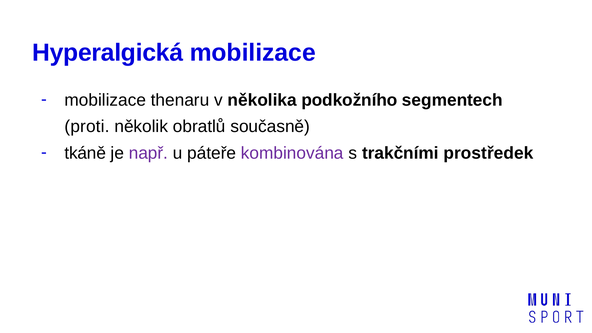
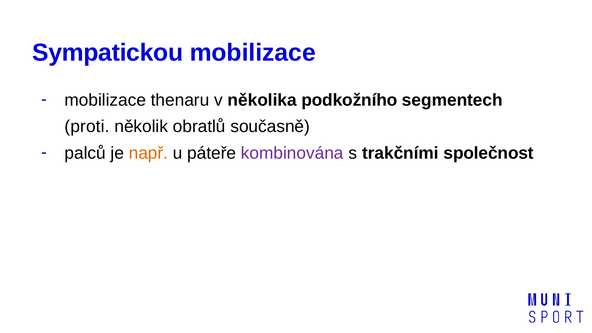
Hyperalgická: Hyperalgická -> Sympatickou (108, 53)
tkáně: tkáně -> palců (85, 153)
např colour: purple -> orange (148, 153)
prostředek: prostředek -> společnost (489, 153)
